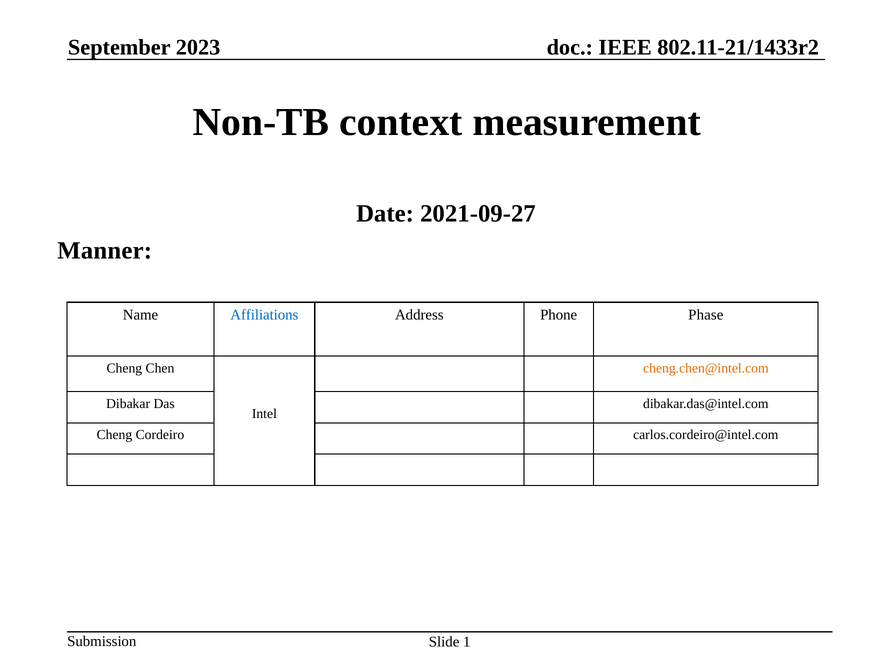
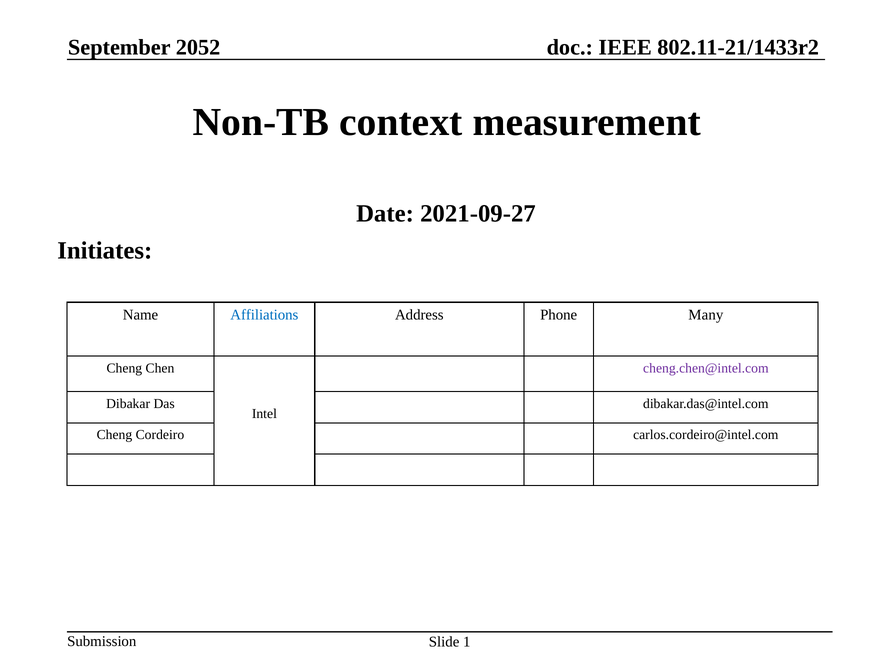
2023: 2023 -> 2052 (198, 48)
Manner: Manner -> Initiates (105, 251)
Phase: Phase -> Many (706, 315)
cheng.chen@intel.com colour: orange -> purple (706, 368)
